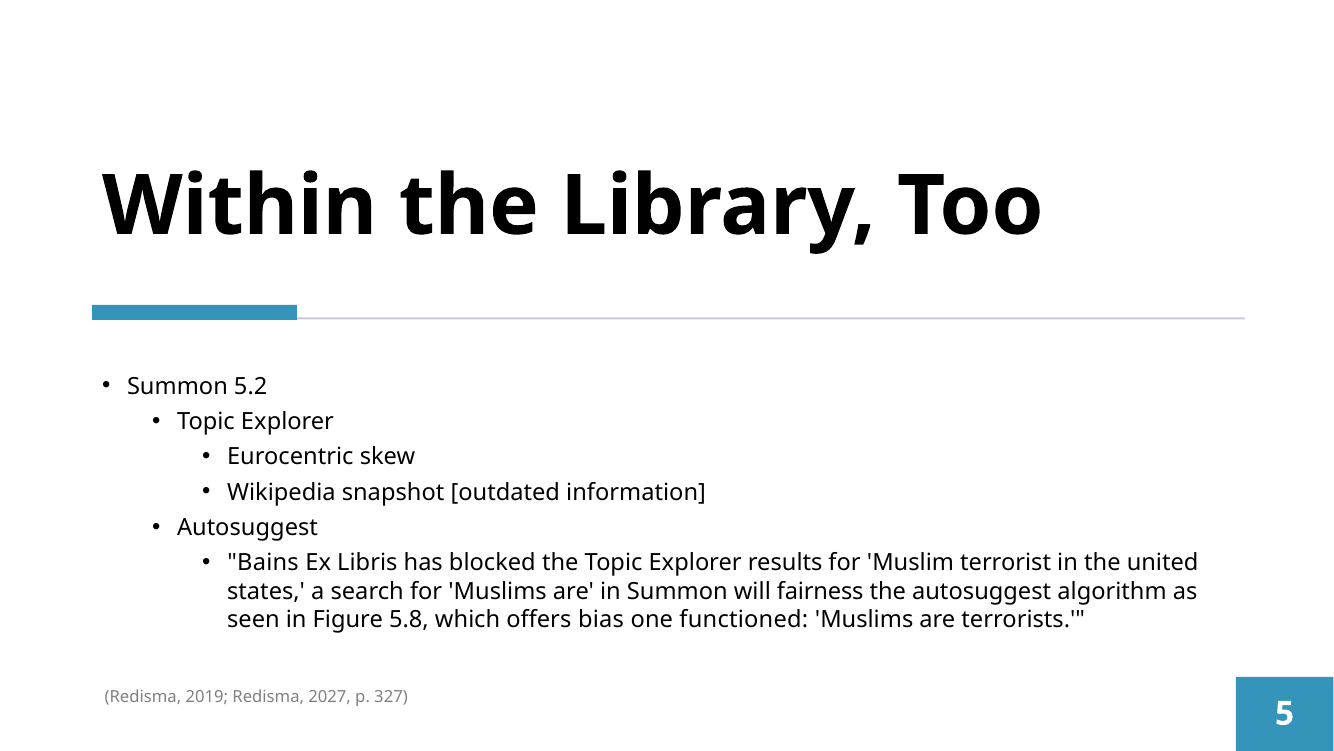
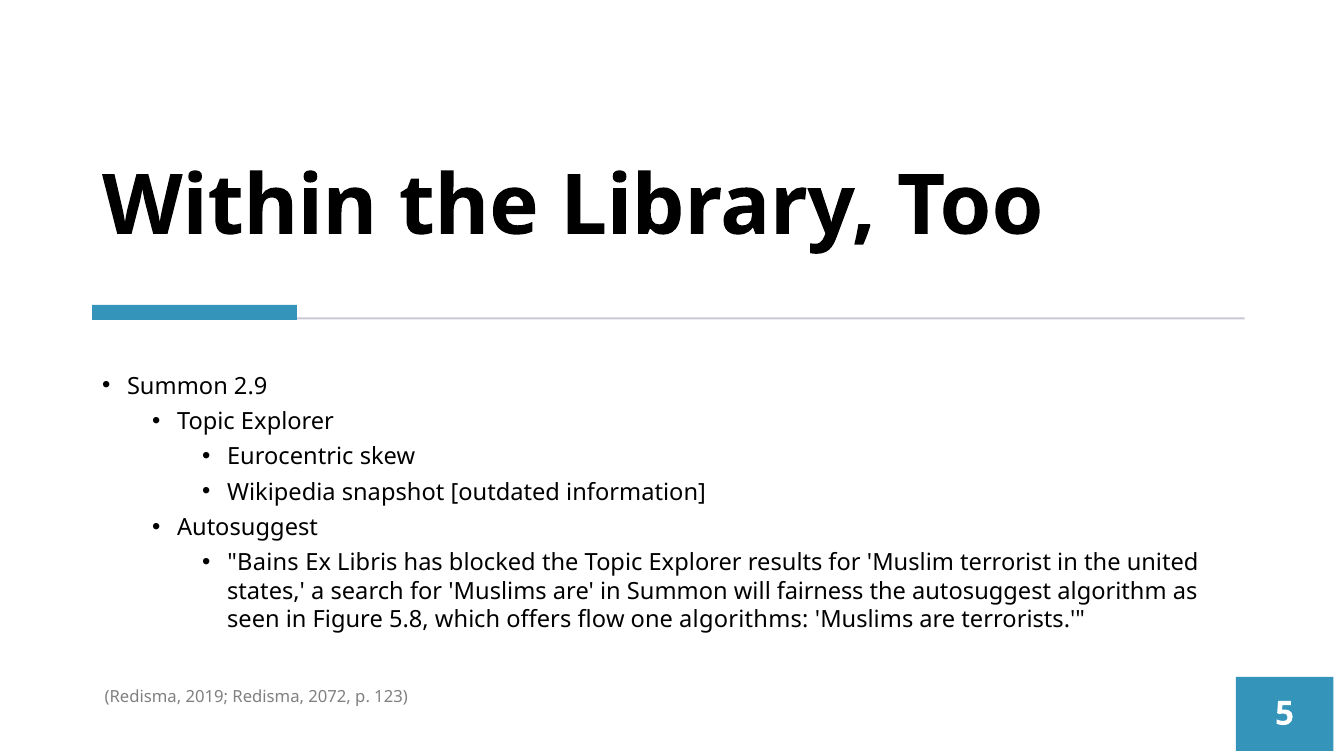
5.2: 5.2 -> 2.9 (251, 386)
bias: bias -> flow (601, 619)
functioned: functioned -> algorithms (744, 619)
2027: 2027 -> 2072 (330, 696)
327: 327 -> 123 (391, 696)
